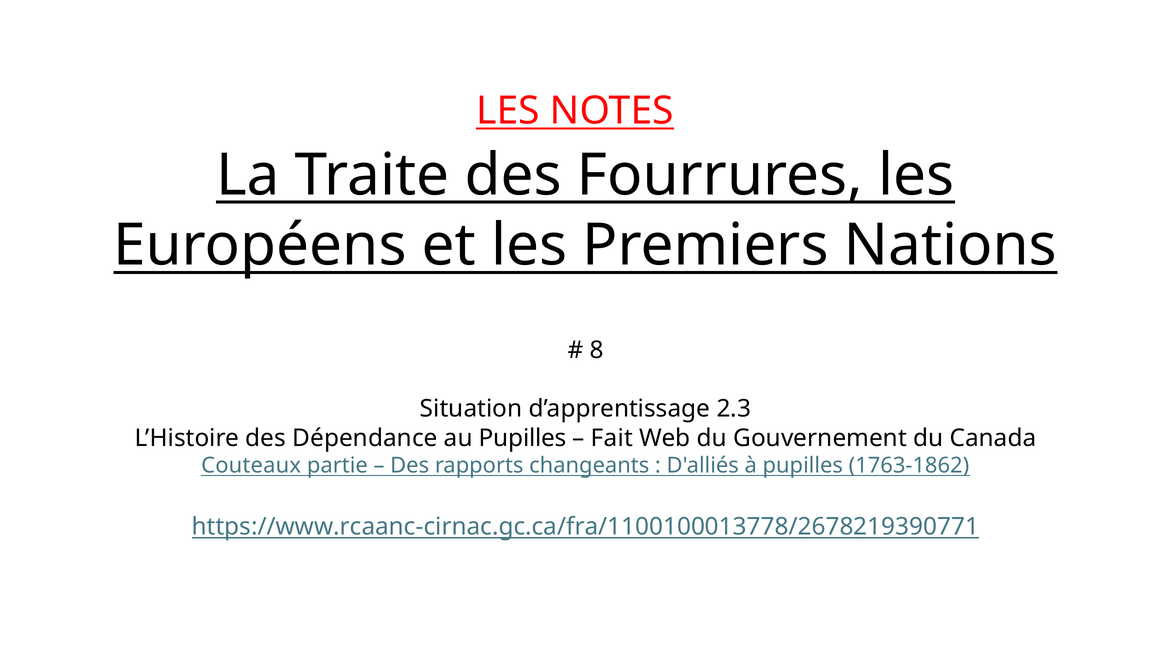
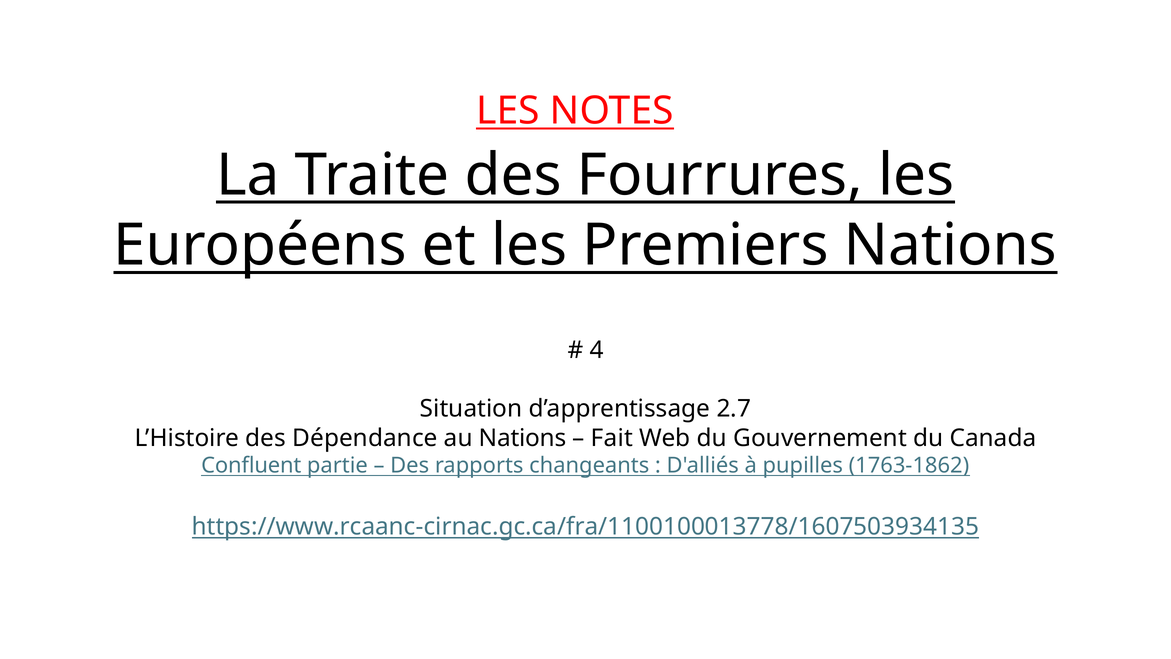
8: 8 -> 4 (597, 350)
2.3: 2.3 -> 2.7 (734, 409)
au Pupilles: Pupilles -> Nations (523, 438)
Couteaux: Couteaux -> Confluent (251, 465)
https://www.rcaanc-cirnac.gc.ca/fra/1100100013778/2678219390771: https://www.rcaanc-cirnac.gc.ca/fra/1100100013778/2678219390771 -> https://www.rcaanc-cirnac.gc.ca/fra/1100100013778/1607503934135 (585, 526)
